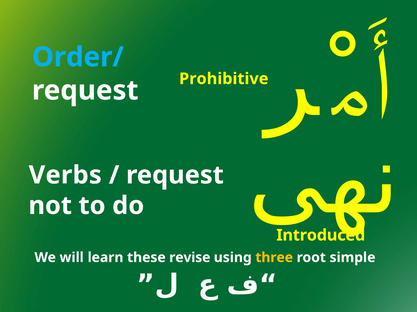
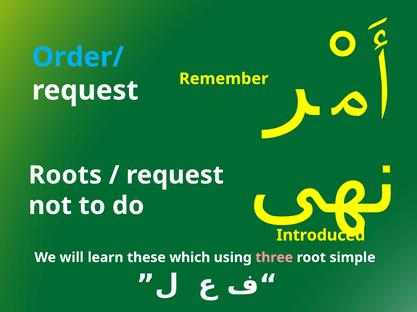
Prohibitive: Prohibitive -> Remember (224, 79)
Verbs: Verbs -> Roots (65, 176)
revise: revise -> which (190, 258)
three colour: yellow -> pink (274, 258)
